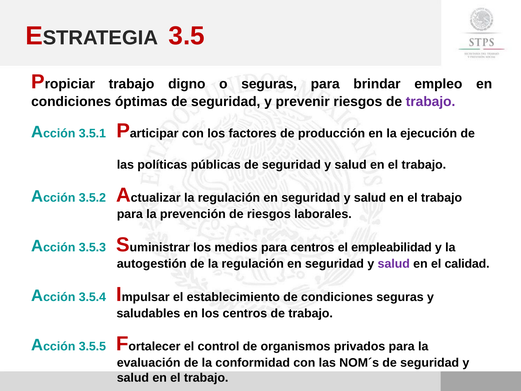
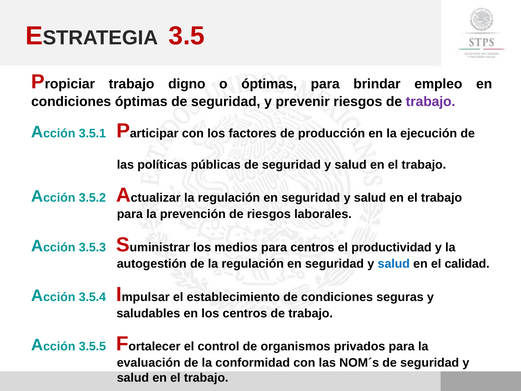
o seguras: seguras -> óptimas (269, 84)
empleabilidad: empleabilidad -> productividad (391, 247)
salud colour: purple -> blue (394, 264)
